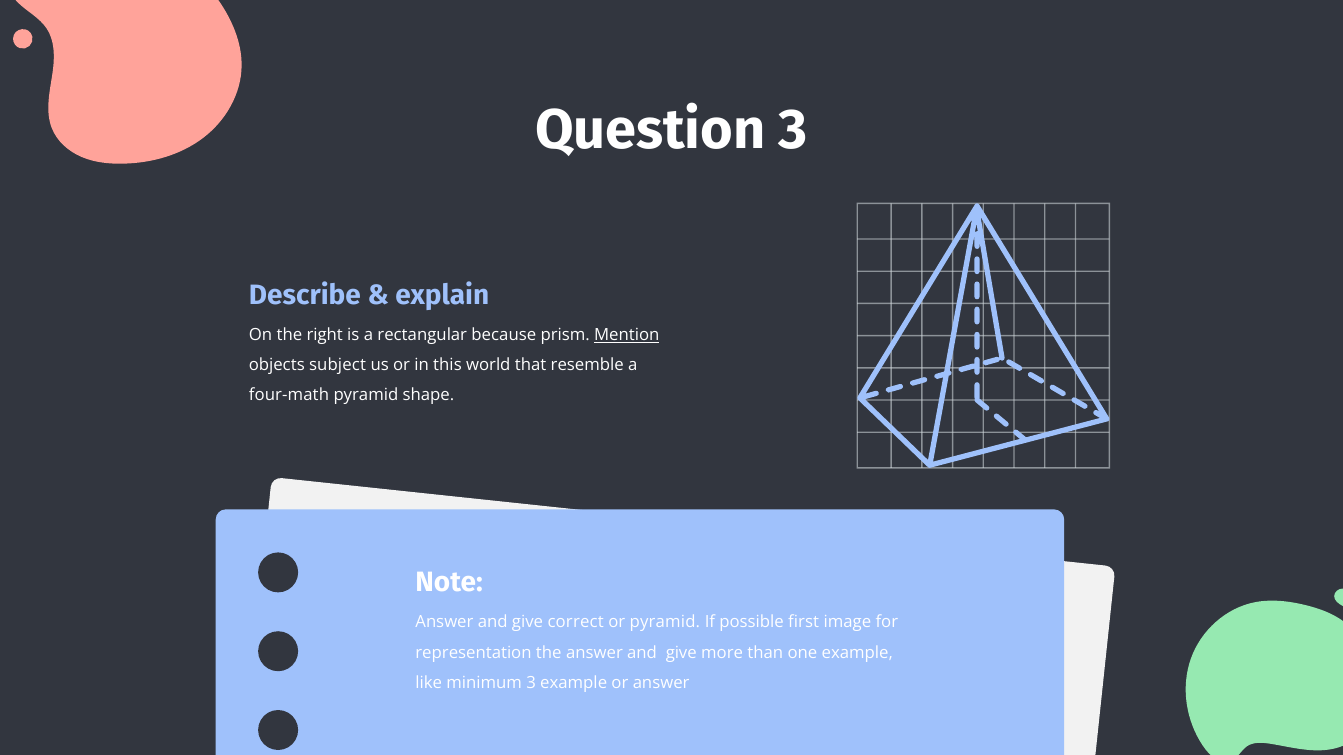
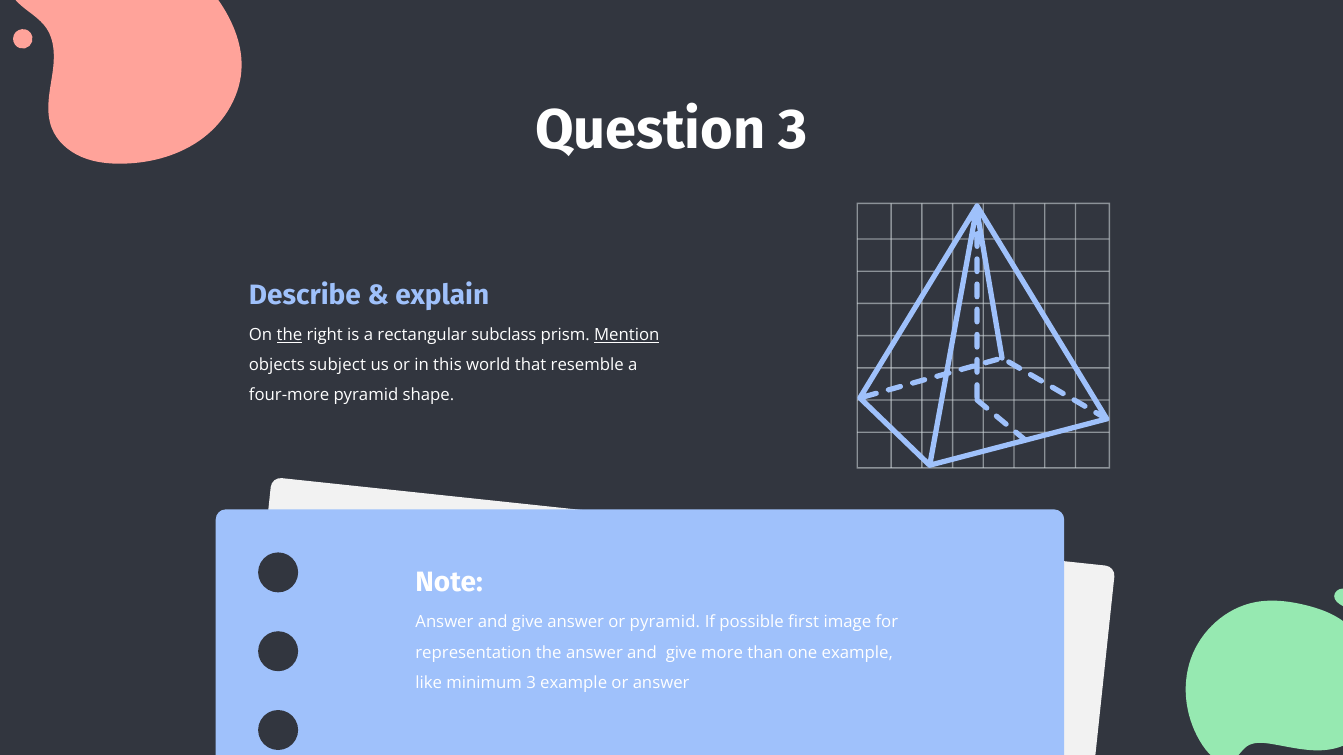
the underline: none -> present (289, 335)
because: because -> subclass (504, 335)
four-math: four-math -> four-more (289, 396)
give correct: correct -> answer (576, 623)
